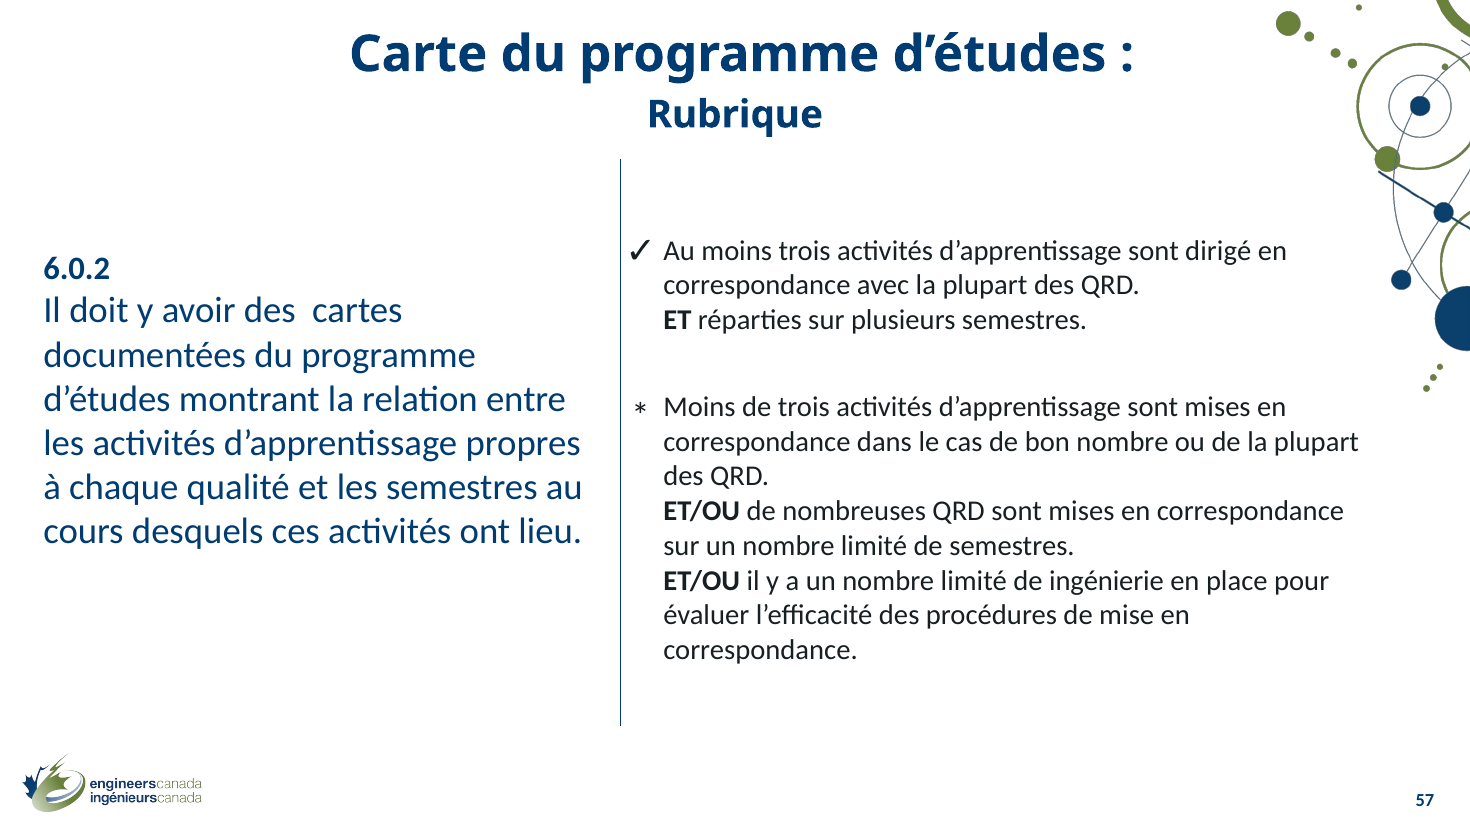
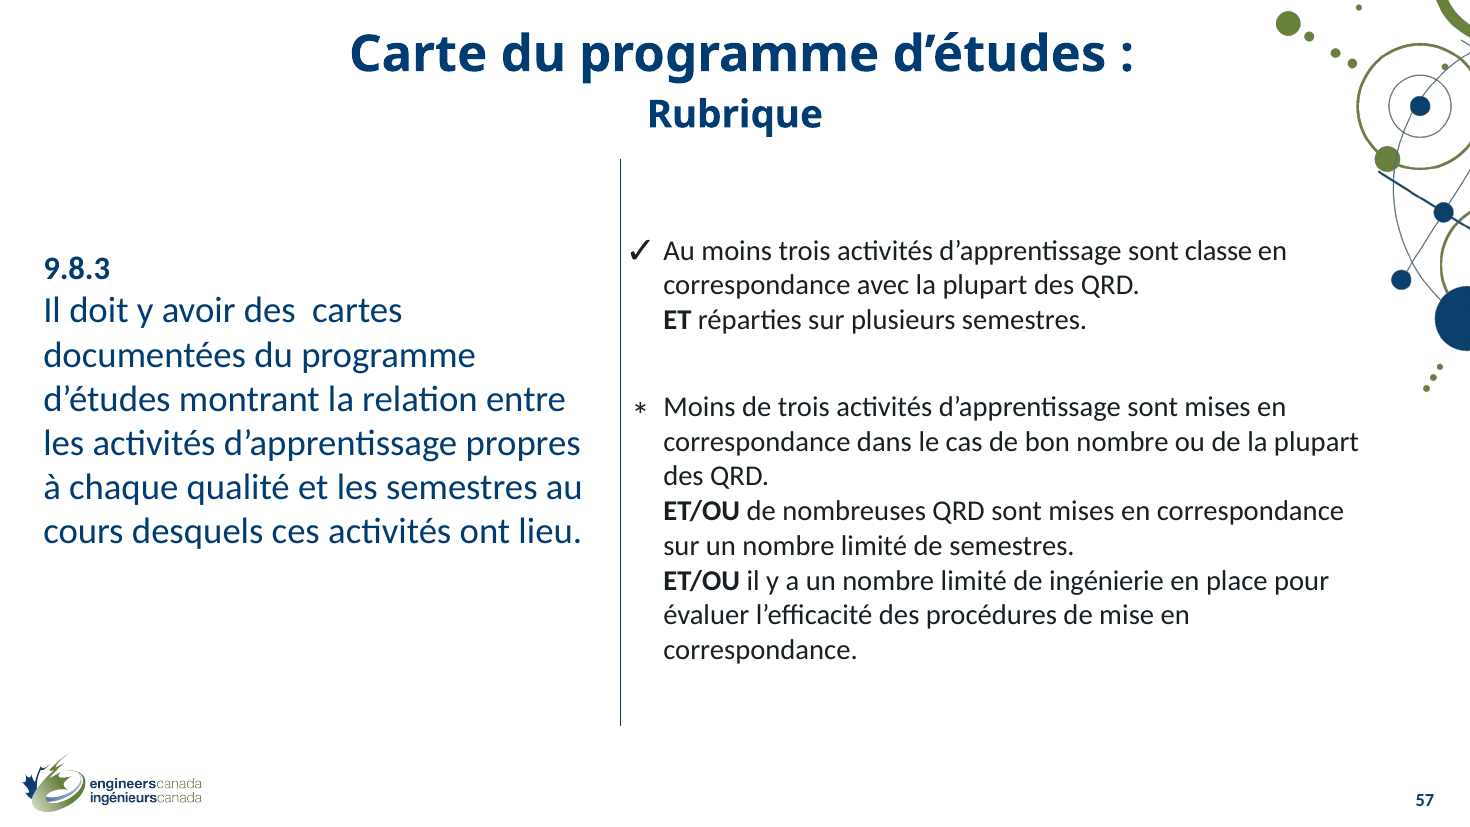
dirigé: dirigé -> classe (1218, 251)
6.0.2: 6.0.2 -> 9.8.3 (77, 269)
